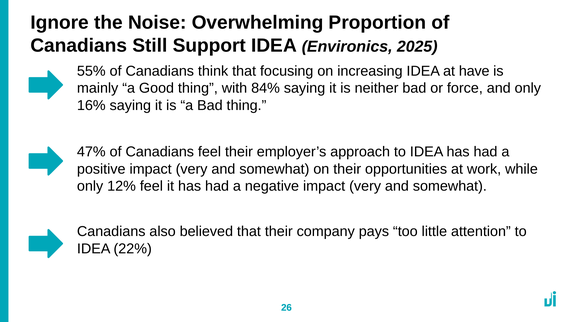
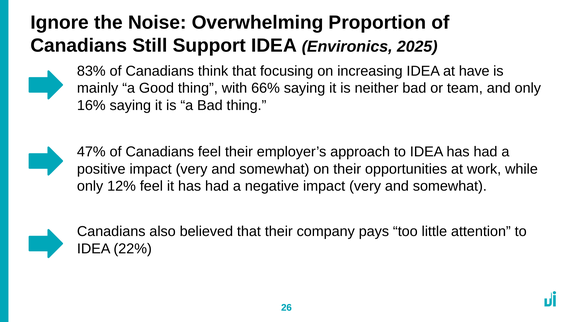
55%: 55% -> 83% (91, 71)
84%: 84% -> 66% (266, 88)
force: force -> team (465, 88)
